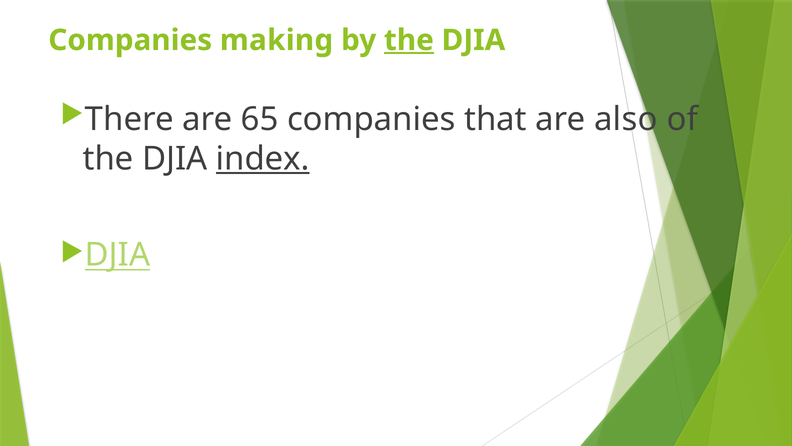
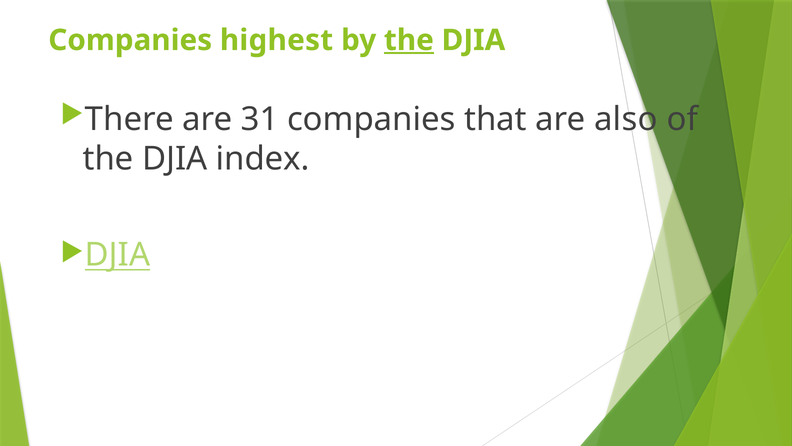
making: making -> highest (276, 40)
65: 65 -> 31 (260, 119)
index underline: present -> none (263, 159)
